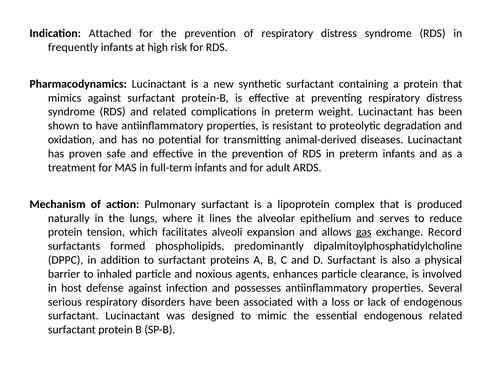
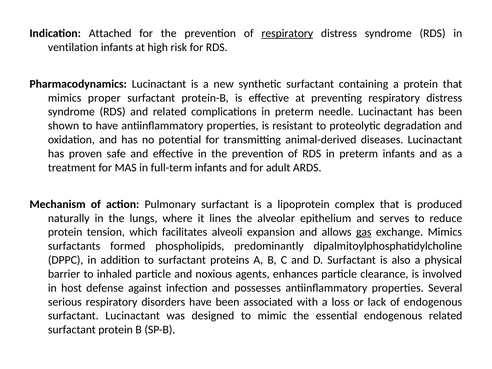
respiratory underline: none -> present (287, 33)
frequently: frequently -> ventilation (73, 47)
mimics against: against -> proper (104, 98)
weight: weight -> needle (336, 112)
exchange Record: Record -> Mimics (445, 232)
